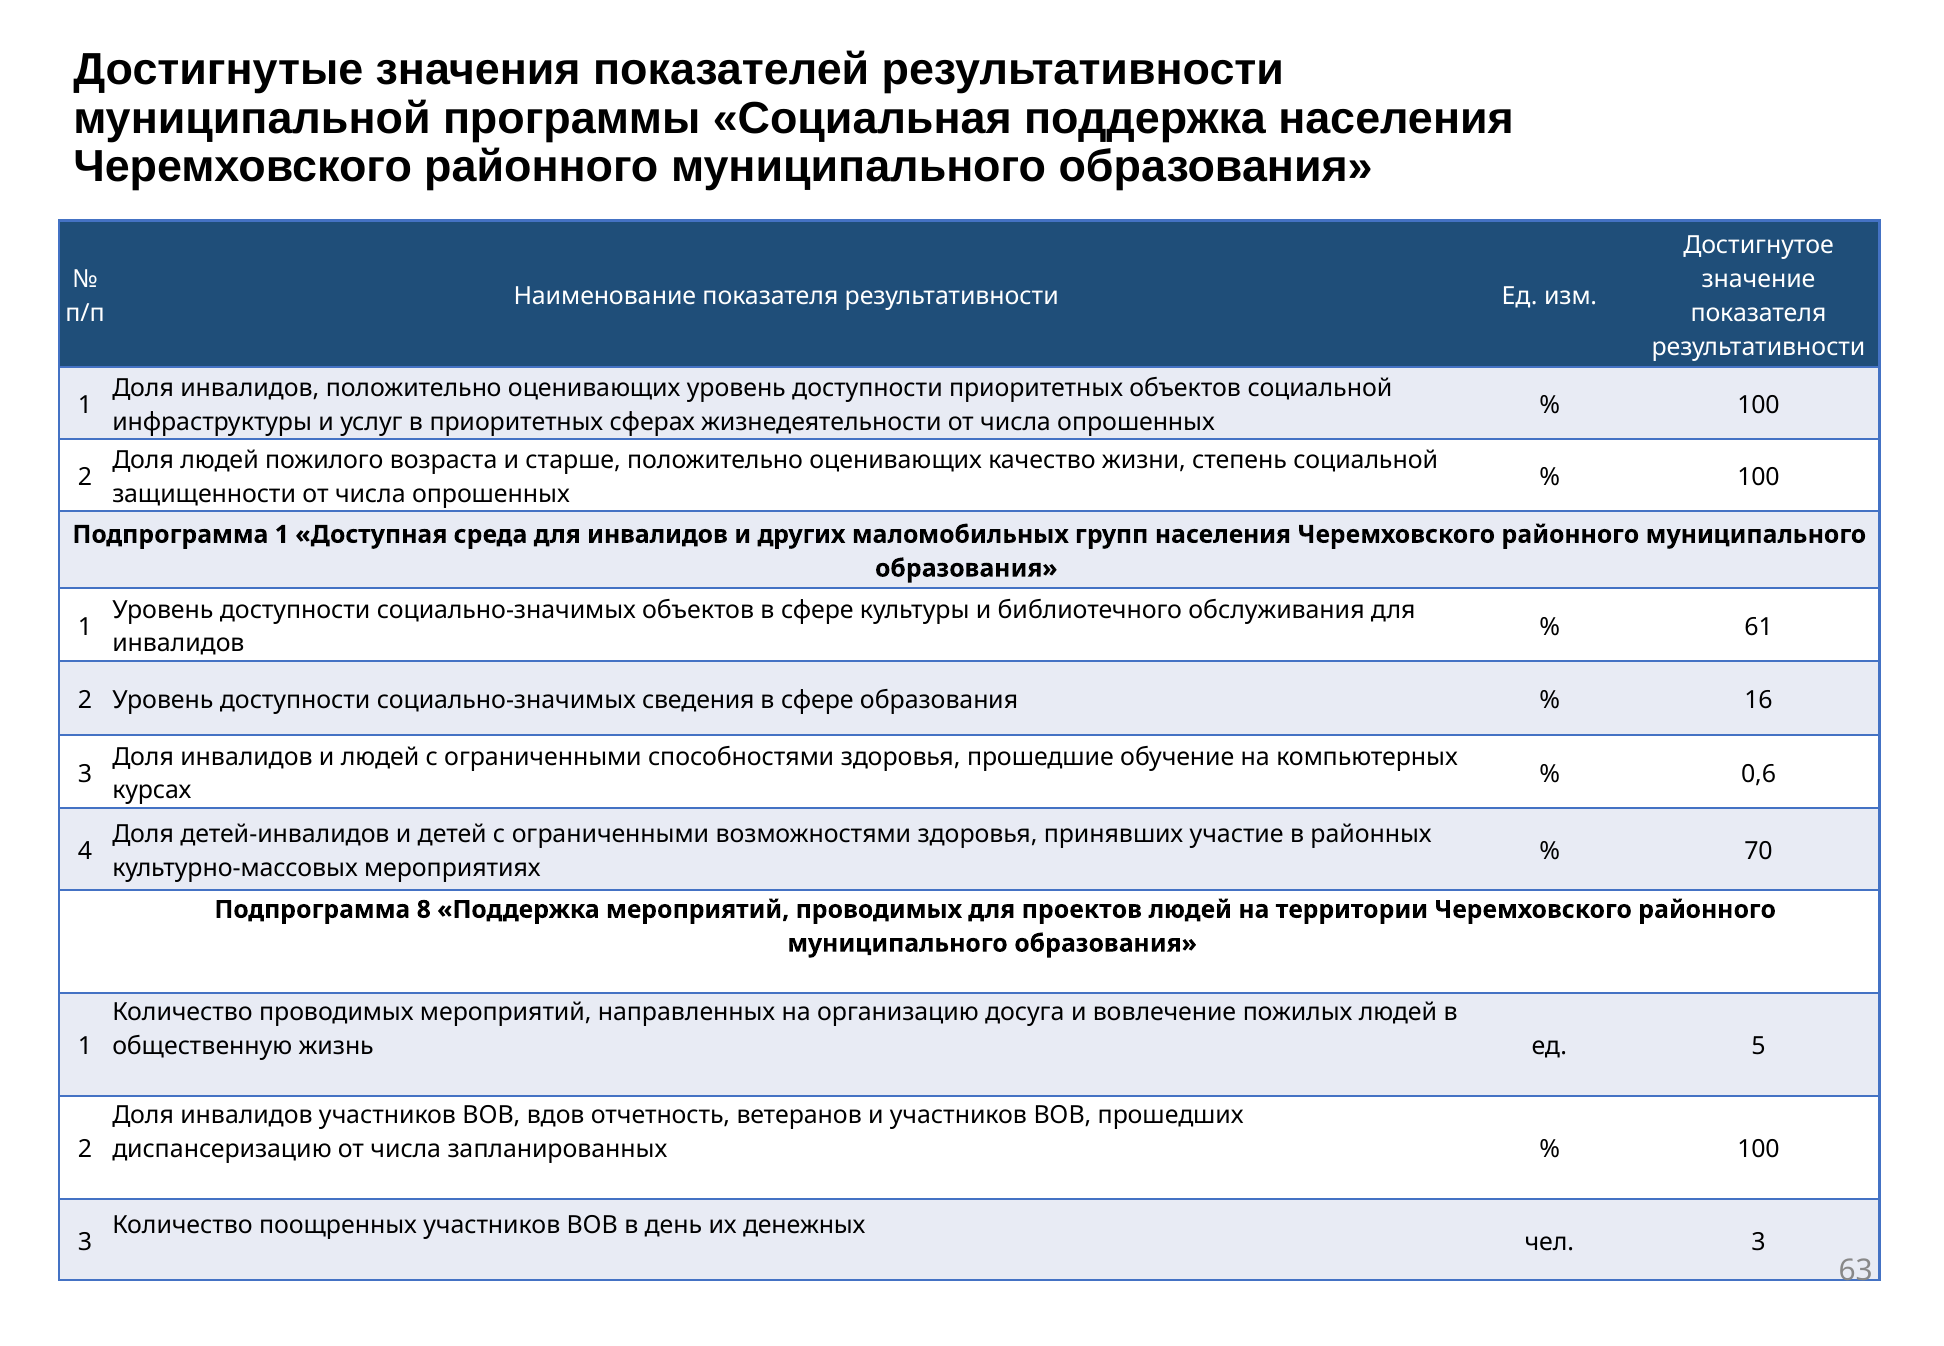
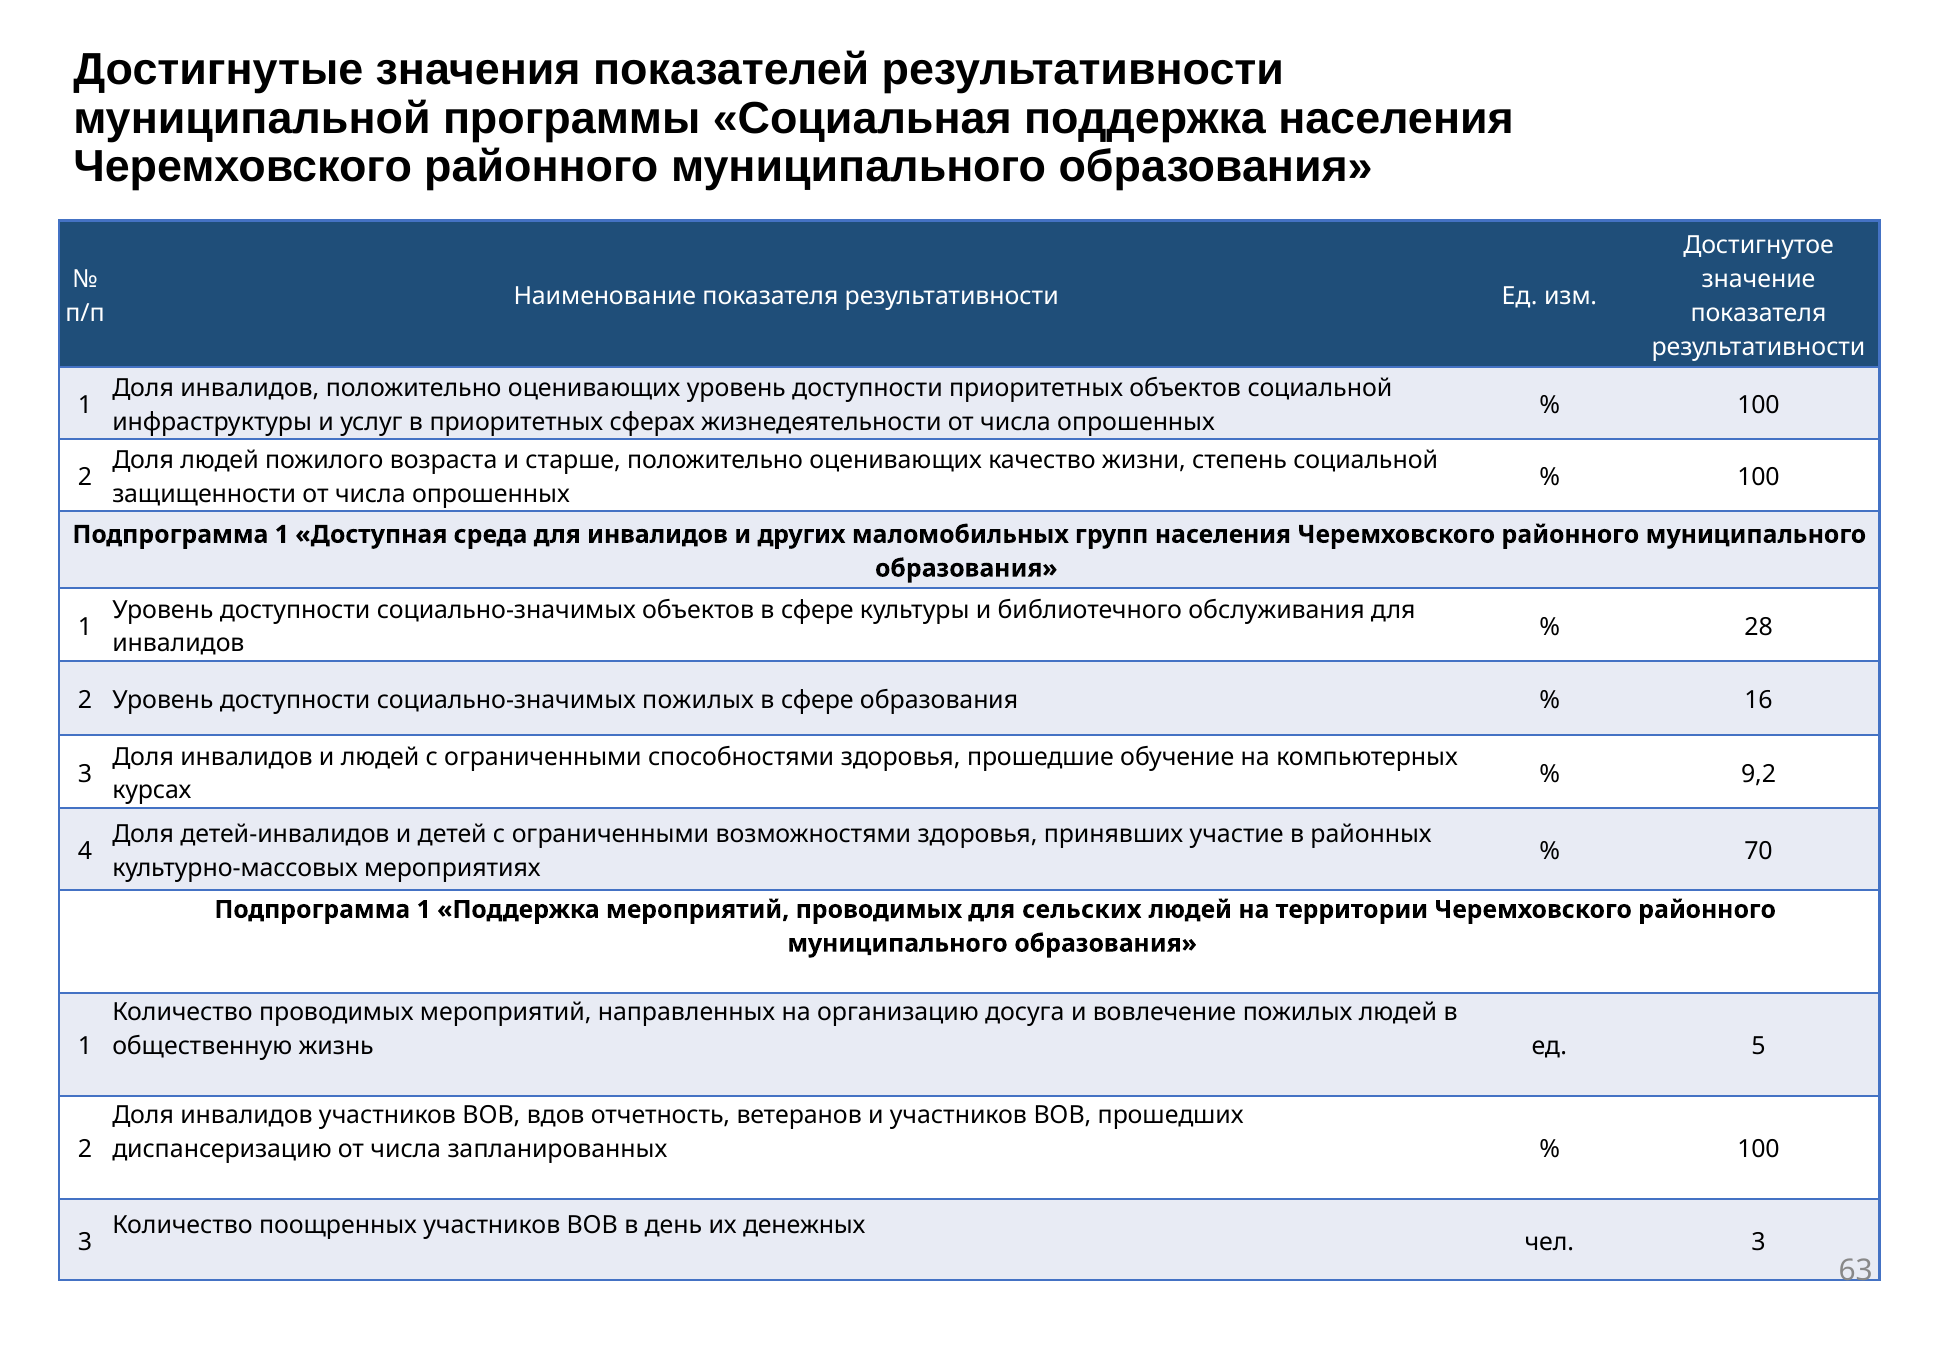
61: 61 -> 28 (1759, 627)
социально-значимых сведения: сведения -> пожилых (698, 700)
0,6: 0,6 -> 9,2 (1759, 774)
8: 8 -> 1 (424, 909)
проектов: проектов -> сельских (1082, 909)
